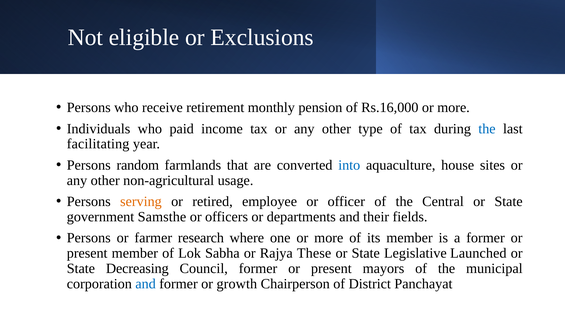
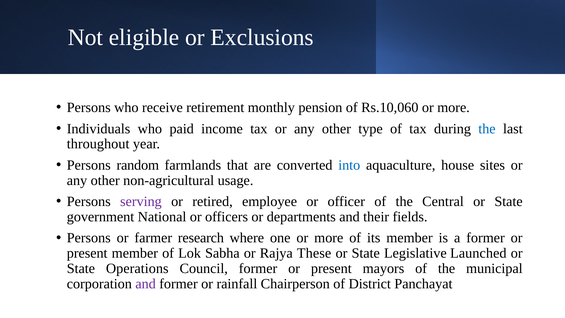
Rs.16,000: Rs.16,000 -> Rs.10,060 (390, 107)
facilitating: facilitating -> throughout (98, 144)
serving colour: orange -> purple (141, 201)
Samsthe: Samsthe -> National (162, 217)
Decreasing: Decreasing -> Operations (137, 268)
and colour: blue -> purple (146, 284)
growth: growth -> rainfall (237, 284)
